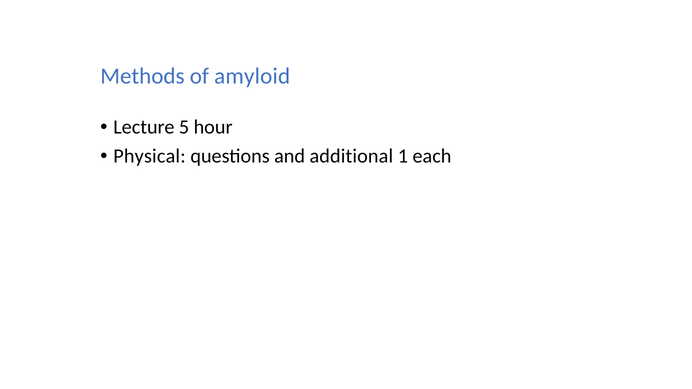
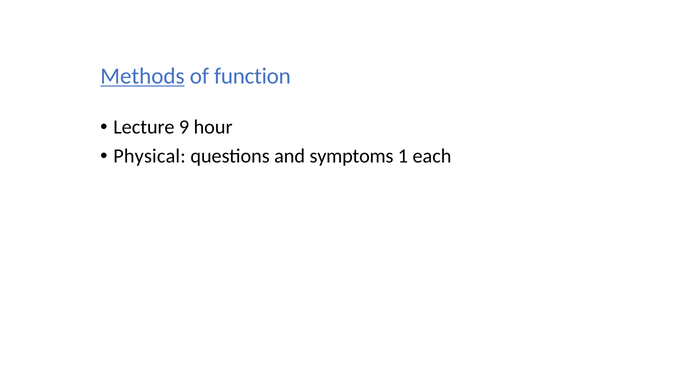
Methods underline: none -> present (142, 76)
amyloid: amyloid -> function (252, 76)
5: 5 -> 9 (184, 127)
additional: additional -> symptoms (351, 156)
